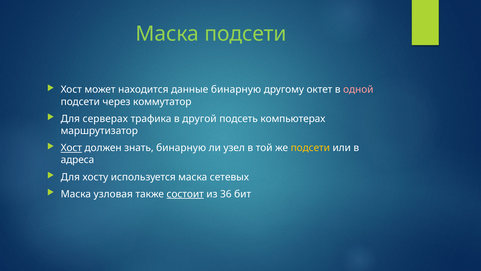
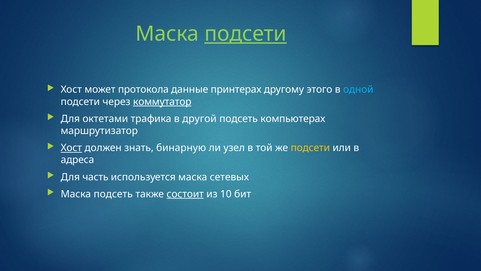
подсети underline: none -> present (246, 34)
находится: находится -> протокола (143, 90)
данные бинарную: бинарную -> принтерах (236, 90)
октет: октет -> этого (319, 90)
одной colour: pink -> light blue (358, 90)
коммутатор underline: none -> present (162, 102)
серверах: серверах -> октетами (105, 119)
хосту: хосту -> часть (95, 177)
Маска узловая: узловая -> подсеть (113, 194)
36: 36 -> 10 (226, 194)
